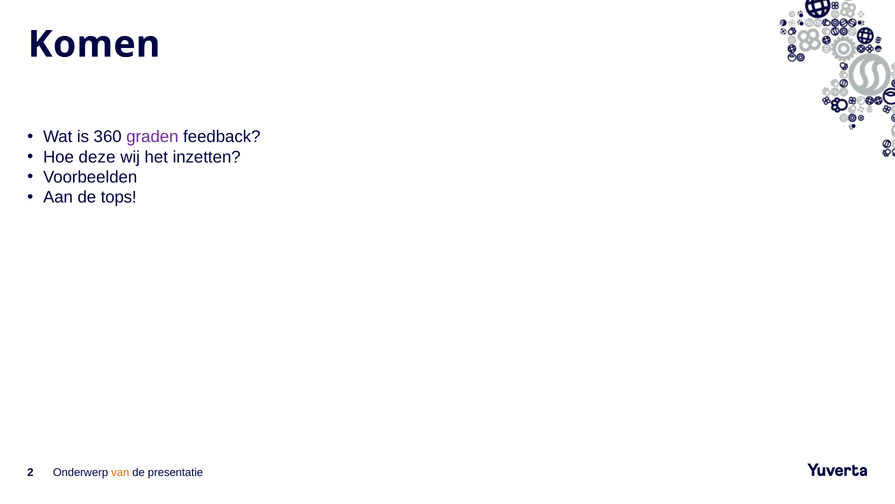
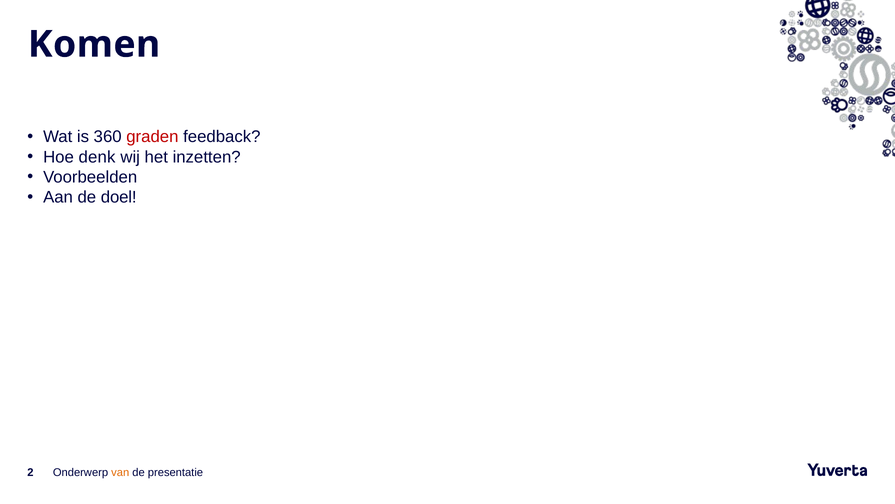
graden colour: purple -> red (152, 137)
deze: deze -> denk (97, 157)
tops: tops -> doel (119, 197)
